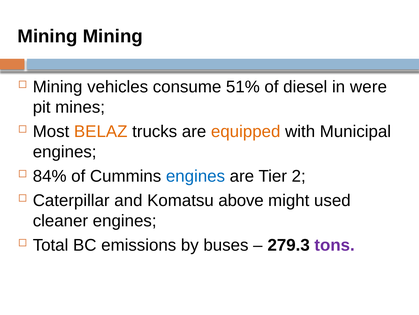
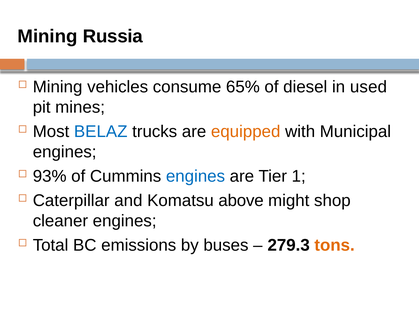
Mining Mining: Mining -> Russia (113, 36)
51%: 51% -> 65% (243, 87)
were: were -> used (368, 87)
BELAZ colour: orange -> blue (101, 131)
84%: 84% -> 93% (50, 176)
2: 2 -> 1 (299, 176)
used: used -> shop (332, 200)
tons colour: purple -> orange (335, 245)
